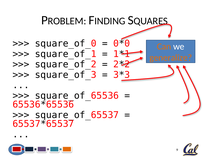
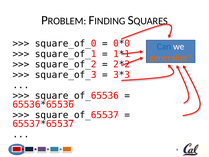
Can colour: orange -> blue (164, 46)
